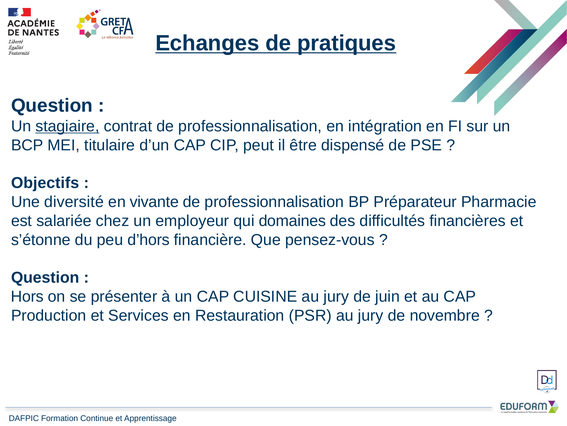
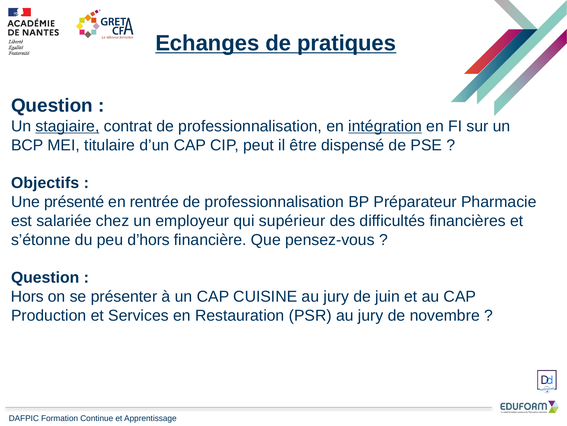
intégration underline: none -> present (385, 126)
diversité: diversité -> présenté (74, 202)
vivante: vivante -> rentrée (154, 202)
domaines: domaines -> supérieur (292, 221)
